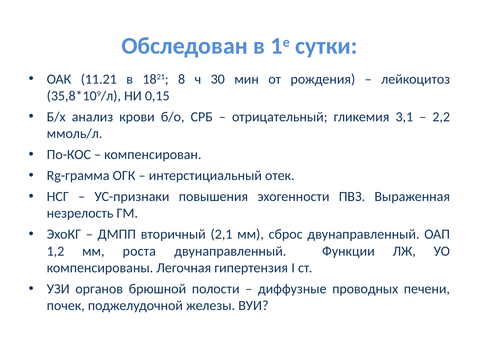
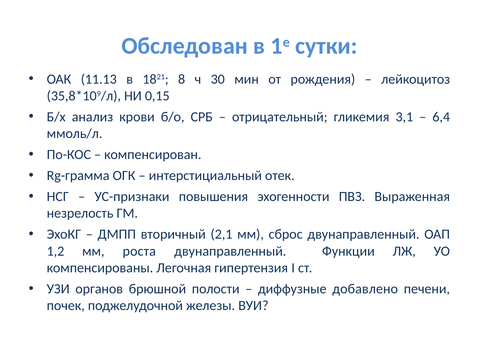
11.21: 11.21 -> 11.13 (99, 79)
2,2: 2,2 -> 6,4 (441, 117)
проводных: проводных -> добавлено (365, 289)
